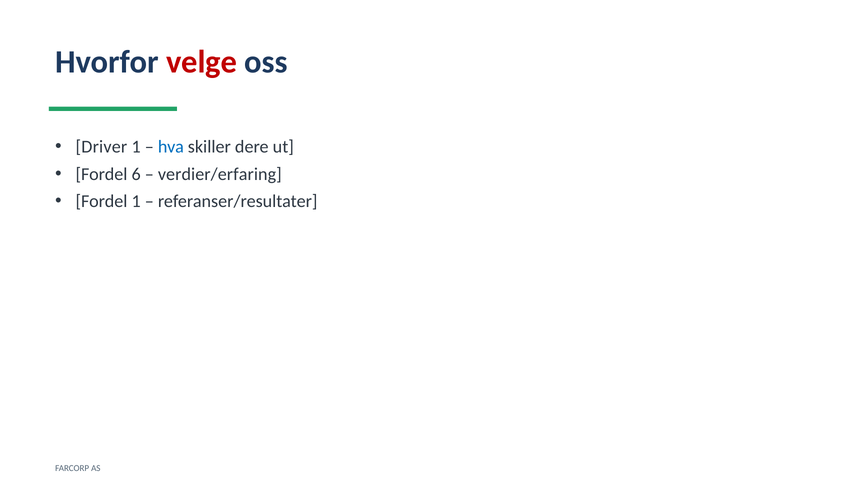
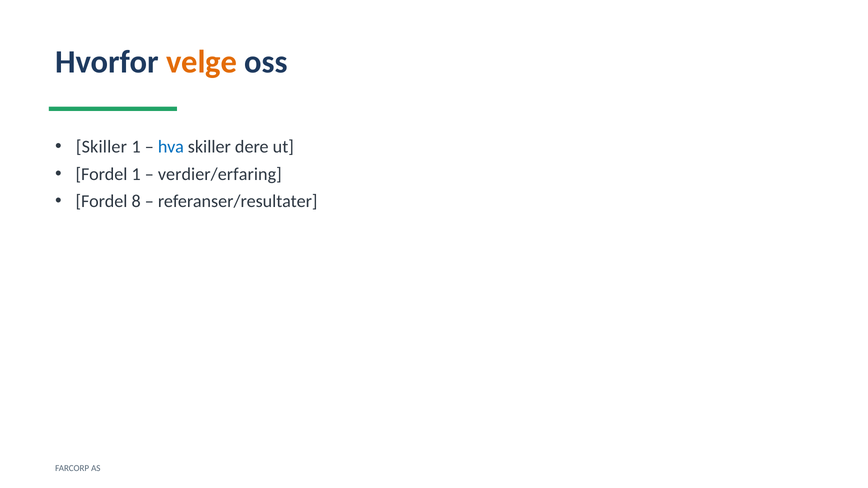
velge colour: red -> orange (202, 62)
Driver: Driver -> Skiller (101, 147)
Fordel 6: 6 -> 1 (136, 174)
Fordel 1: 1 -> 8 (136, 201)
